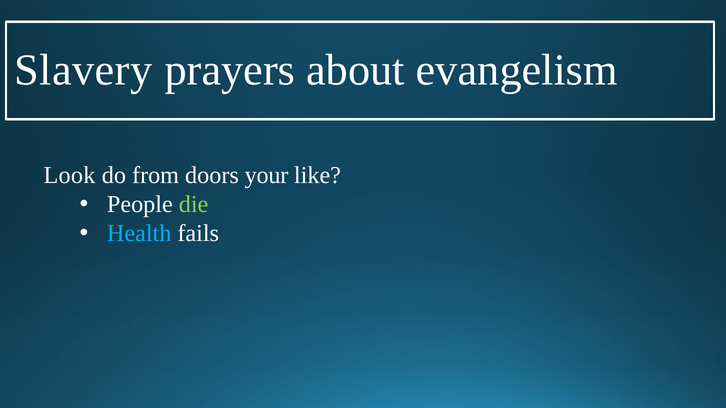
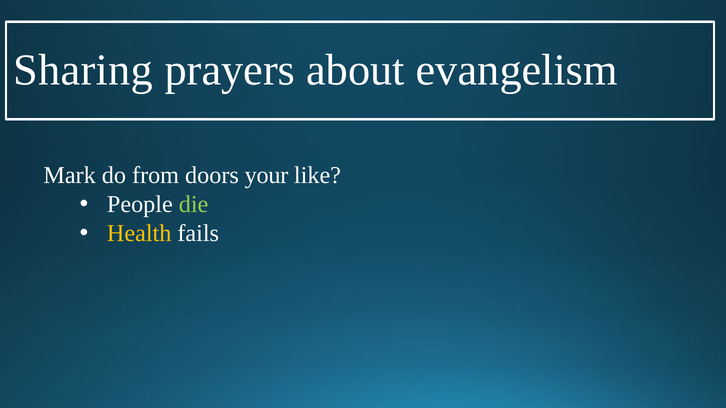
Slavery: Slavery -> Sharing (83, 70)
Look: Look -> Mark (70, 176)
Health colour: light blue -> yellow (139, 234)
